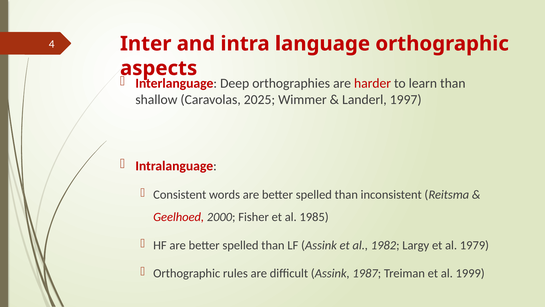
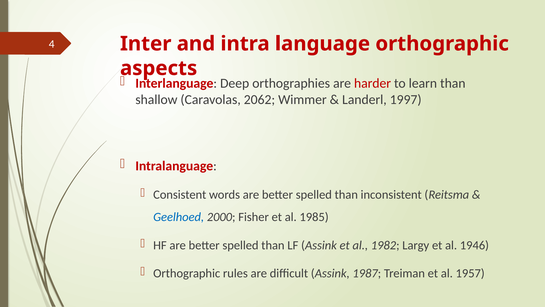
2025: 2025 -> 2062 (259, 100)
Geelhoed colour: red -> blue (179, 217)
1979: 1979 -> 1946 (474, 245)
1999: 1999 -> 1957 (470, 273)
